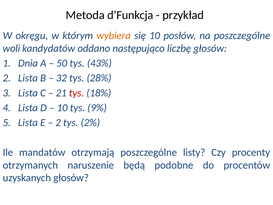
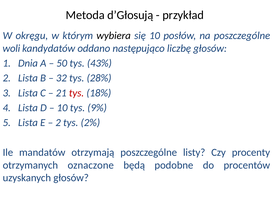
d’Funkcja: d’Funkcja -> d’Głosują (130, 15)
wybiera colour: orange -> black (114, 36)
naruszenie: naruszenie -> oznaczone (91, 165)
